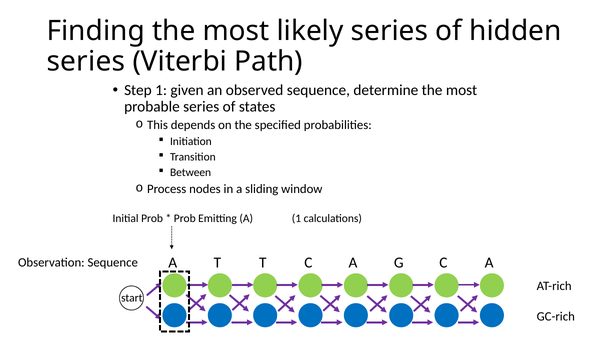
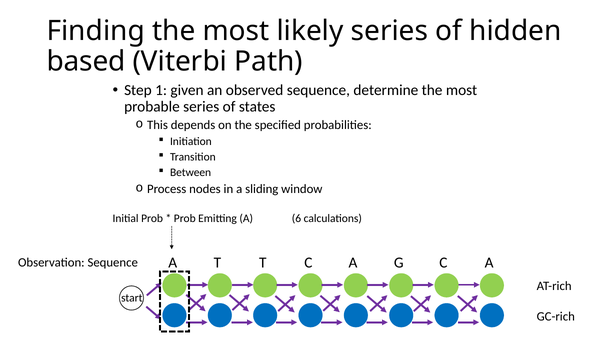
series: series -> based (86, 61)
A 1: 1 -> 6 (296, 218)
